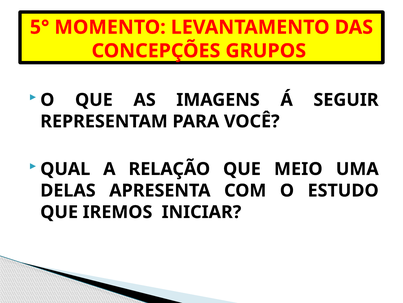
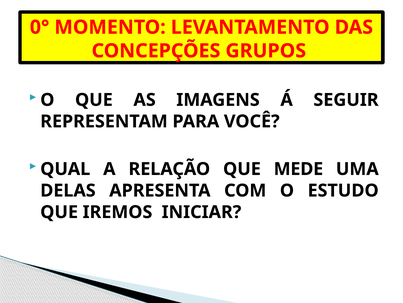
5°: 5° -> 0° (40, 27)
MEIO: MEIO -> MEDE (298, 169)
